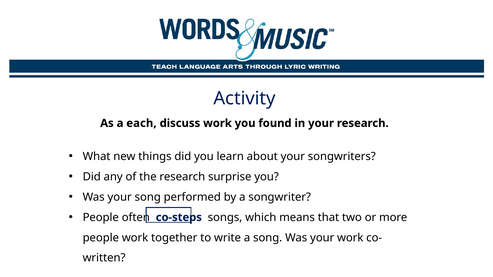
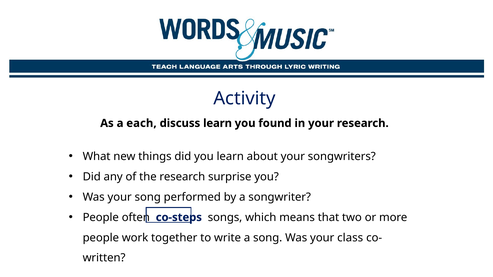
discuss work: work -> learn (218, 123)
your work: work -> class (350, 238)
